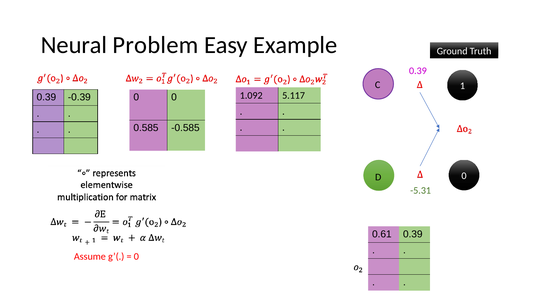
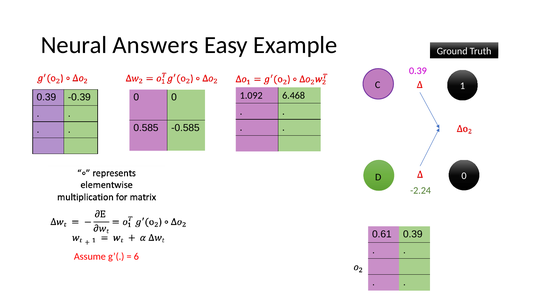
Problem: Problem -> Answers (155, 45)
5.117: 5.117 -> 6.468 (294, 95)
-5.31: -5.31 -> -2.24 (421, 190)
0: 0 -> 6 (136, 256)
